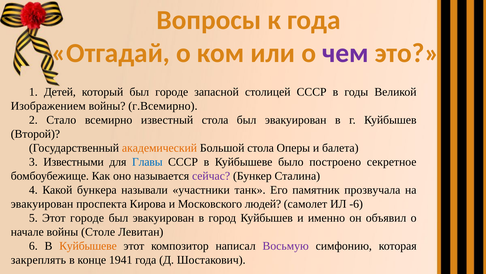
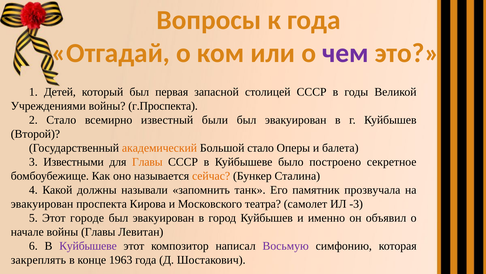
был городе: городе -> первая (172, 92)
Изображением: Изображением -> Учреждениями (48, 106)
г.Всемирно: г.Всемирно -> г.Проспекта (163, 106)
известный стола: стола -> были (215, 120)
Большой стола: стола -> стало (261, 148)
Главы colour: blue -> orange (147, 162)
сейчас colour: purple -> orange (211, 176)
бункера: бункера -> должны (97, 190)
участники: участники -> запомнить (201, 190)
людей: людей -> театра (263, 204)
-6: -6 -> -3 (356, 204)
войны Столе: Столе -> Главы (98, 232)
Куйбышеве colour: orange -> purple (88, 245)
1941: 1941 -> 1963 (121, 259)
